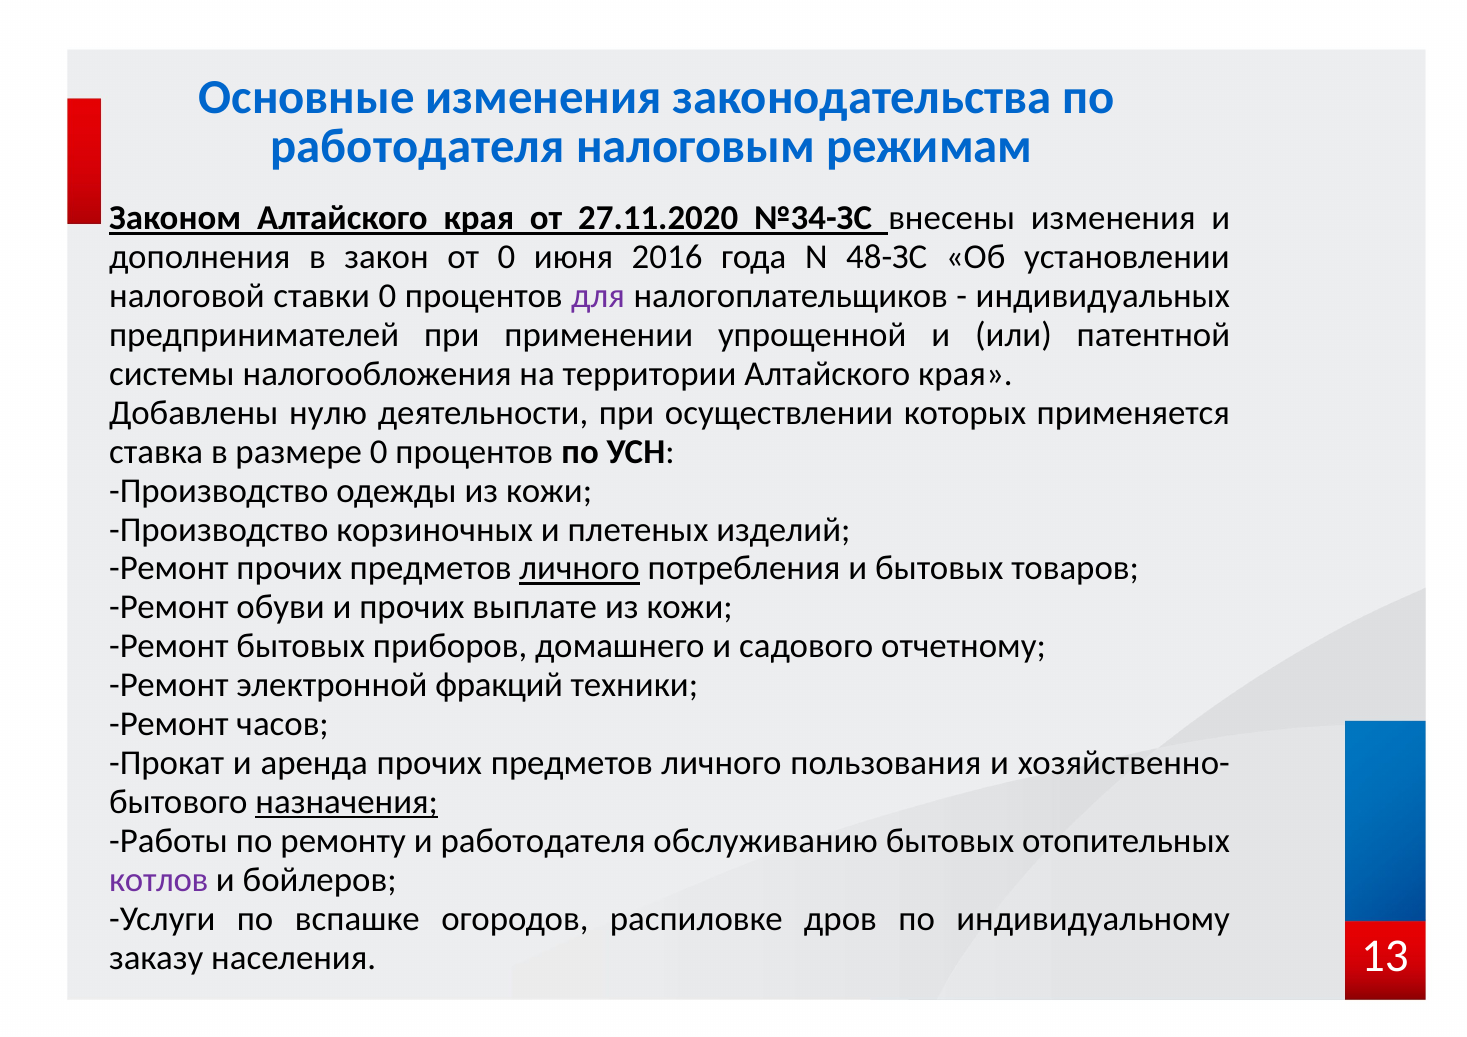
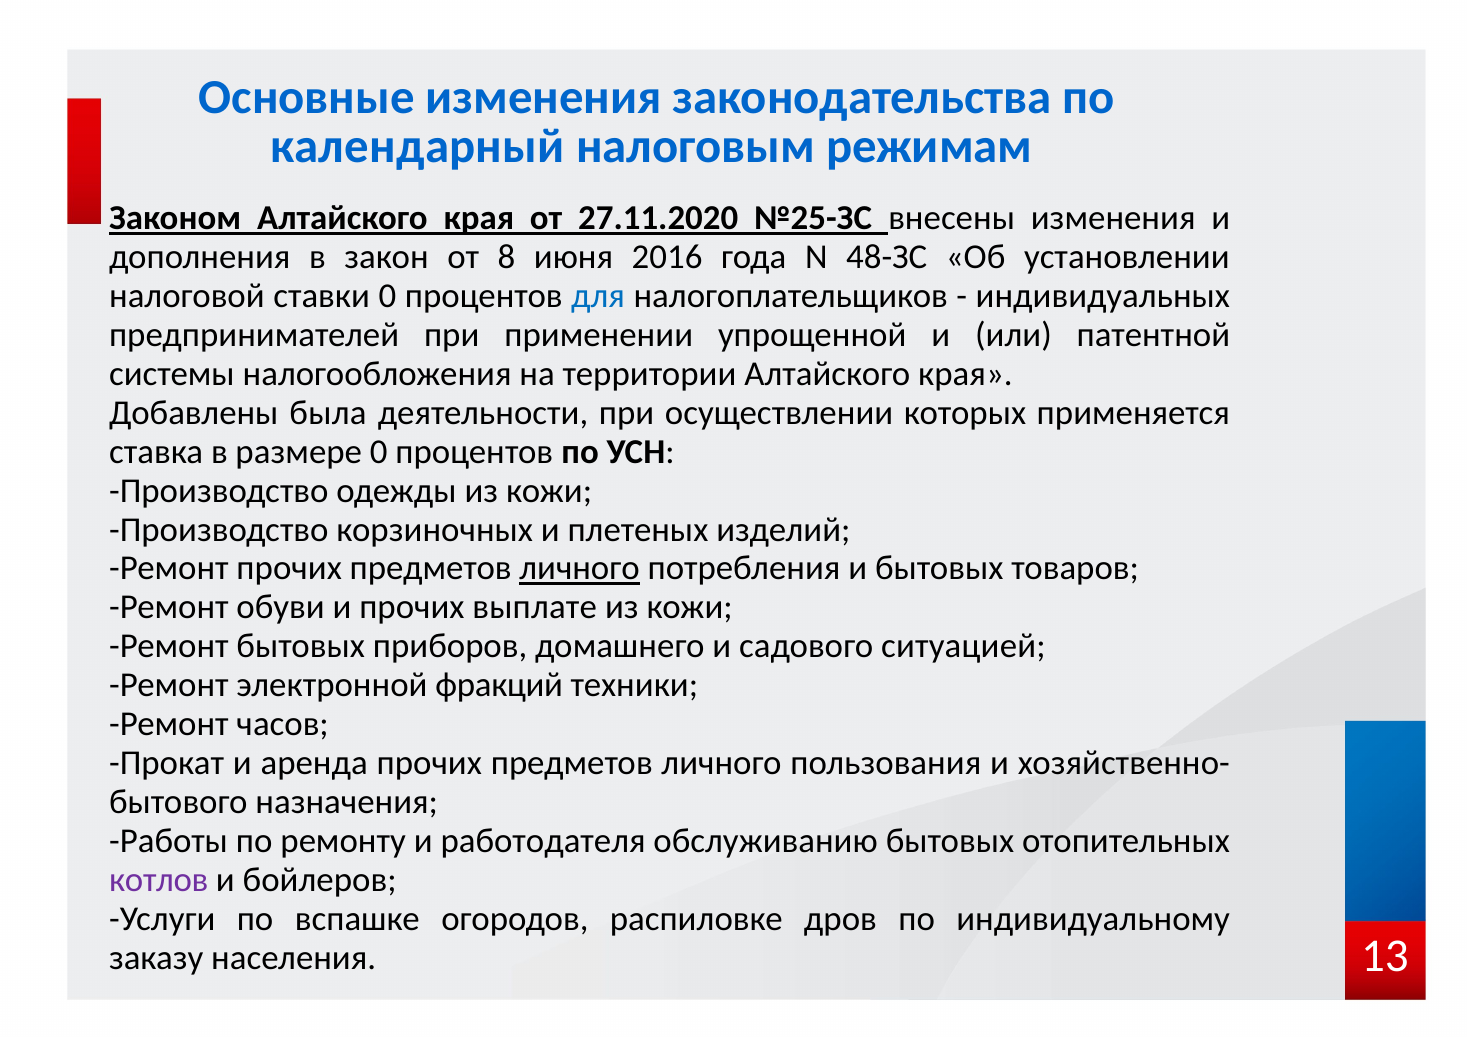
работодателя: работодателя -> календарный (418, 146)
№34-ЗС: №34-ЗС -> №25-ЗС (813, 218)
от 0: 0 -> 8 (507, 257)
для colour: purple -> blue (598, 296)
нулю: нулю -> была (328, 413)
отчетному: отчетному -> ситуацией (963, 646)
назначения underline: present -> none (347, 802)
